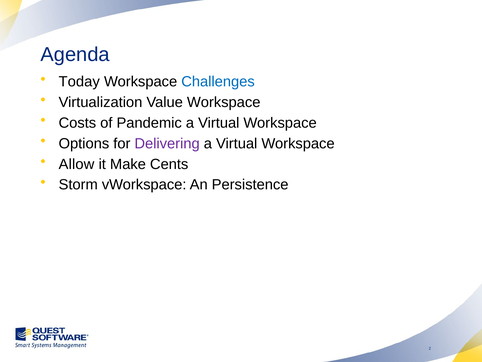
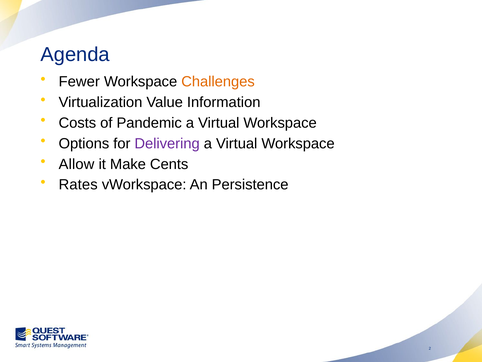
Today: Today -> Fewer (79, 81)
Challenges colour: blue -> orange (218, 81)
Value Workspace: Workspace -> Information (224, 102)
Storm: Storm -> Rates (78, 185)
